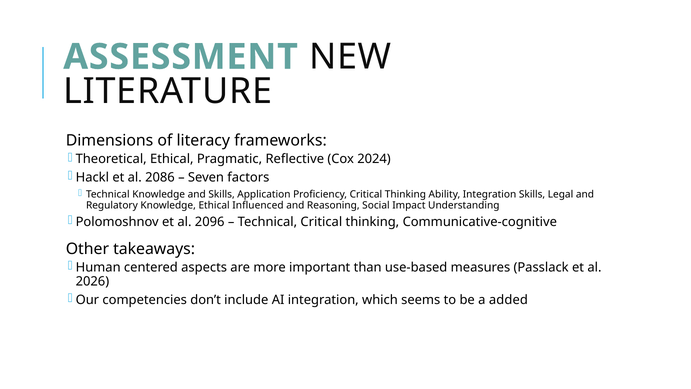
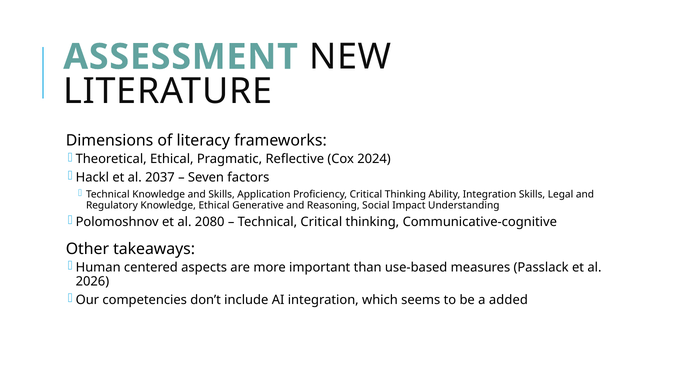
2086: 2086 -> 2037 (160, 177)
Influenced: Influenced -> Generative (258, 205)
2096: 2096 -> 2080 (210, 222)
